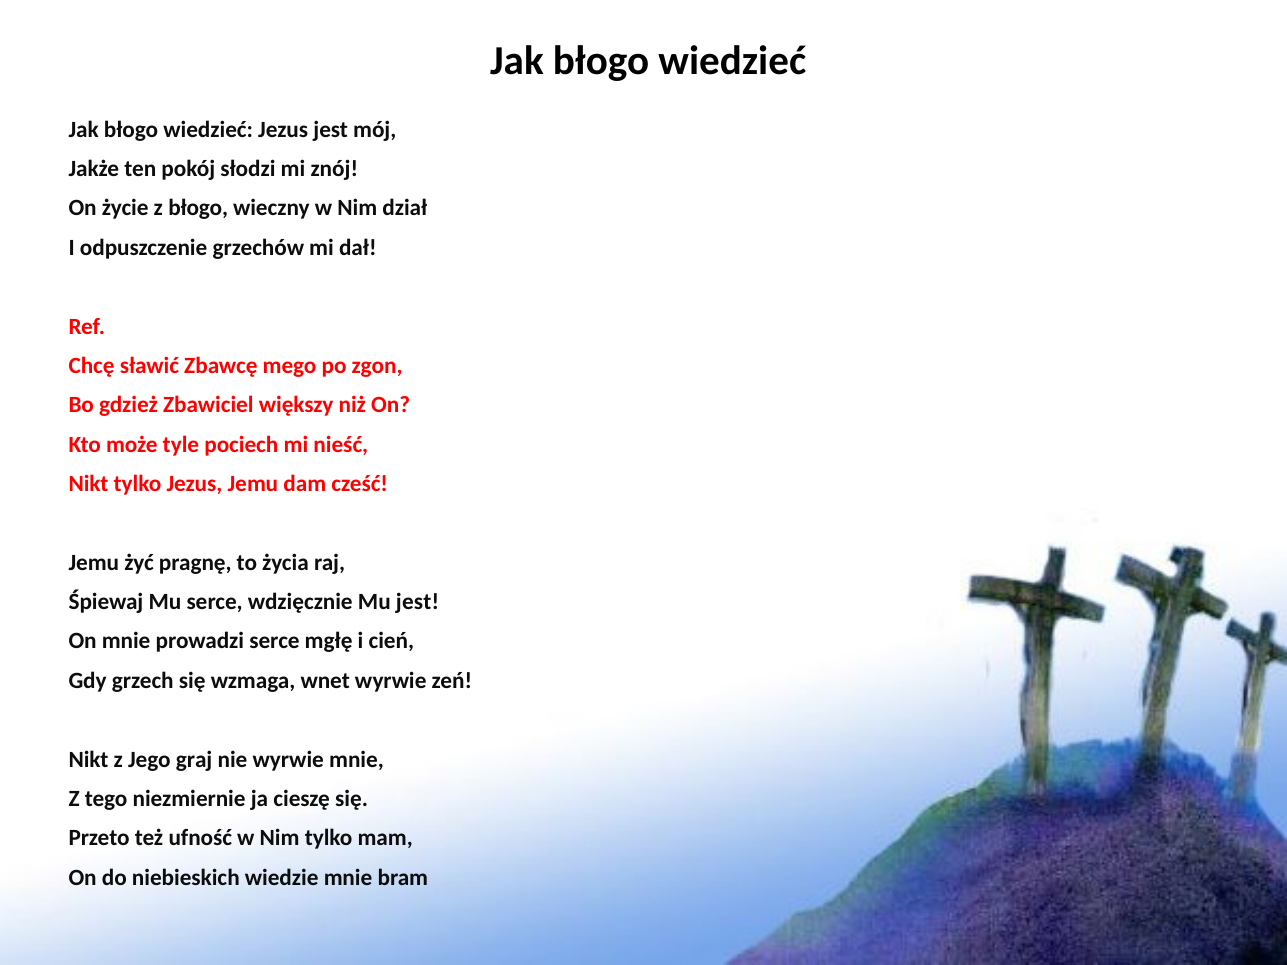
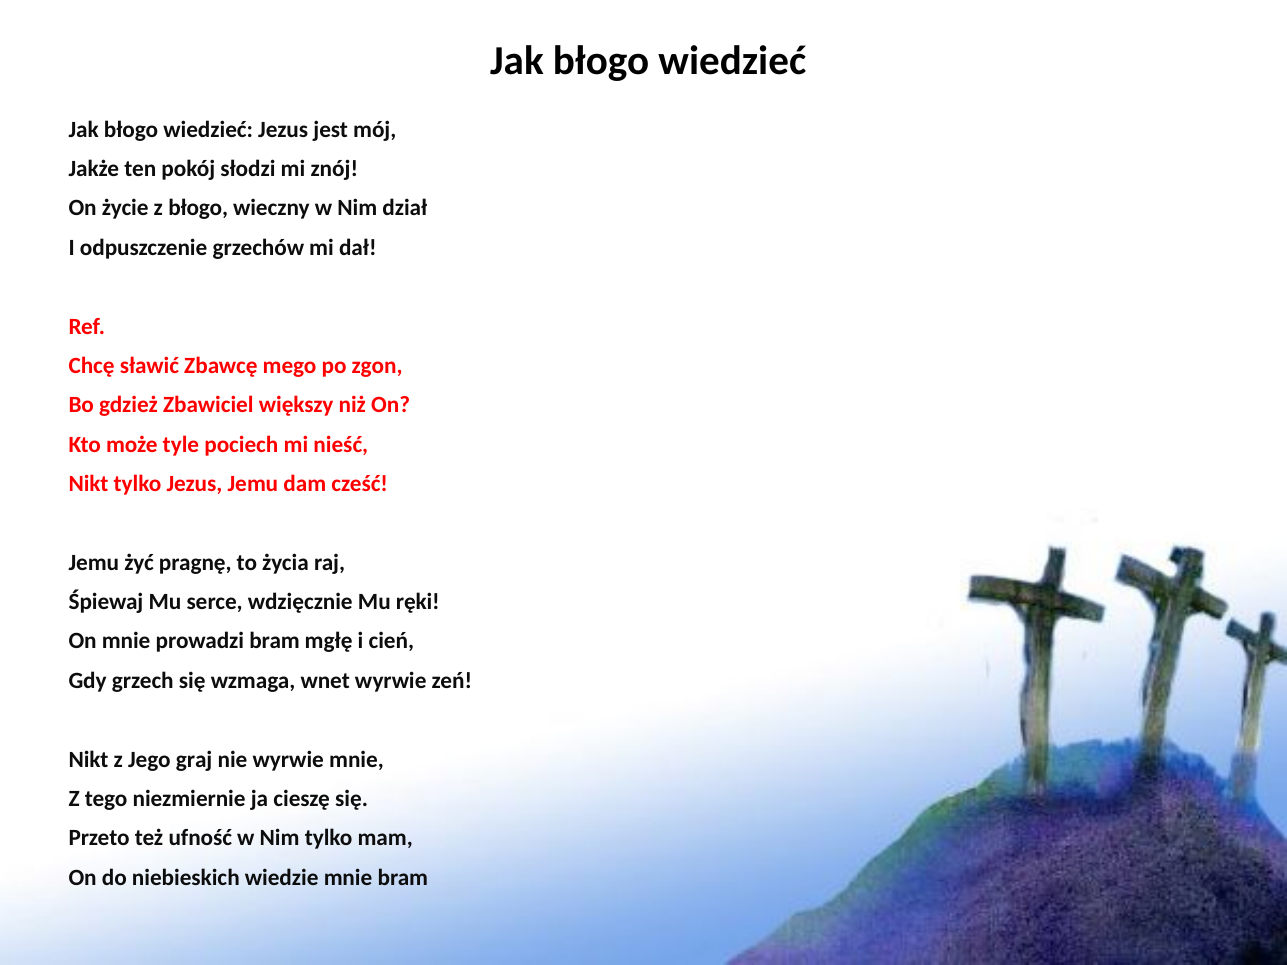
Mu jest: jest -> ręki (418, 602)
prowadzi serce: serce -> bram (275, 641)
